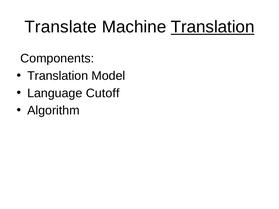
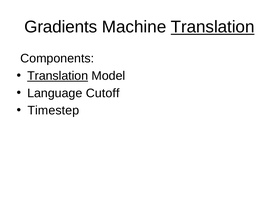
Translate: Translate -> Gradients (61, 27)
Translation underline: none -> present (58, 76)
Algorithm: Algorithm -> Timestep (53, 111)
